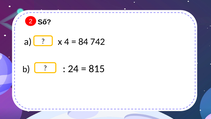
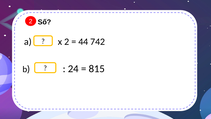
x 4: 4 -> 2 (67, 42)
84: 84 -> 44 (83, 42)
